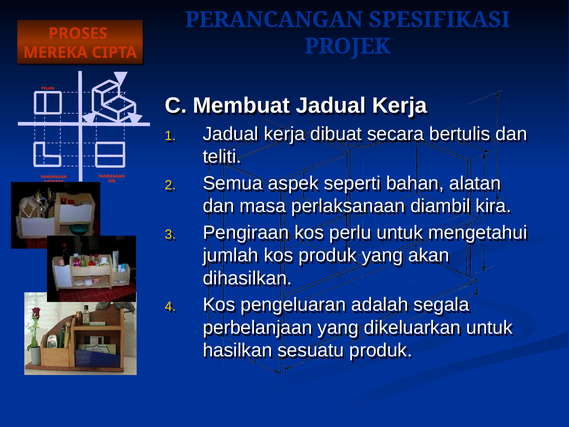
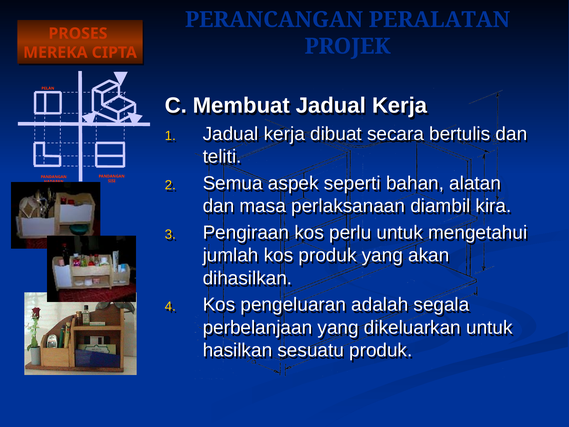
SPESIFIKASI: SPESIFIKASI -> PERALATAN (439, 20)
